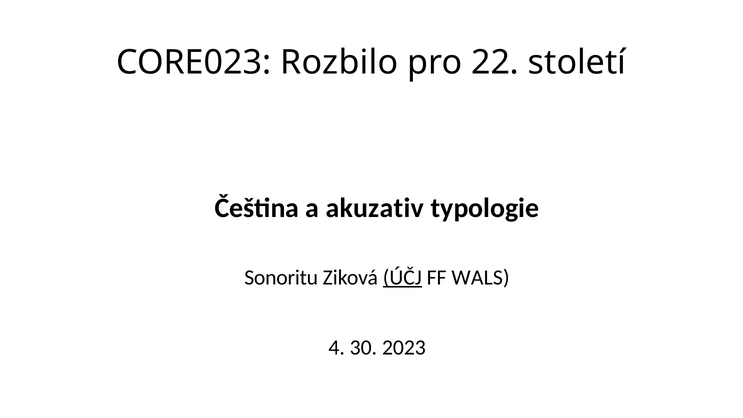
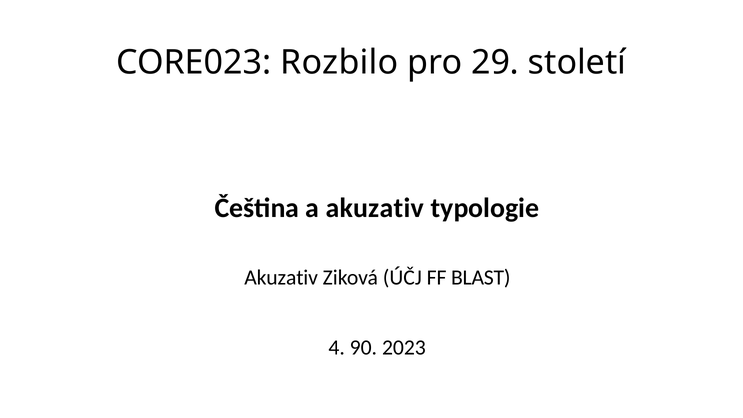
22: 22 -> 29 (495, 62)
Sonoritu: Sonoritu -> Akuzativ (281, 277)
ÚČJ underline: present -> none (402, 277)
WALS: WALS -> BLAST (481, 277)
30: 30 -> 90 (363, 348)
